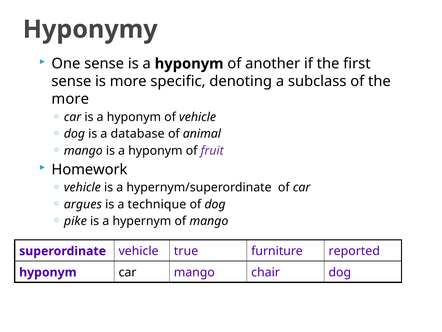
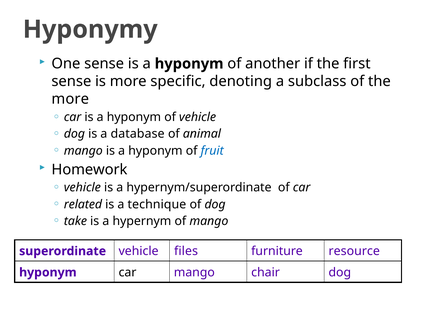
fruit colour: purple -> blue (212, 150)
argues: argues -> related (83, 204)
pike: pike -> take (75, 221)
true: true -> files (186, 251)
reported: reported -> resource (354, 251)
